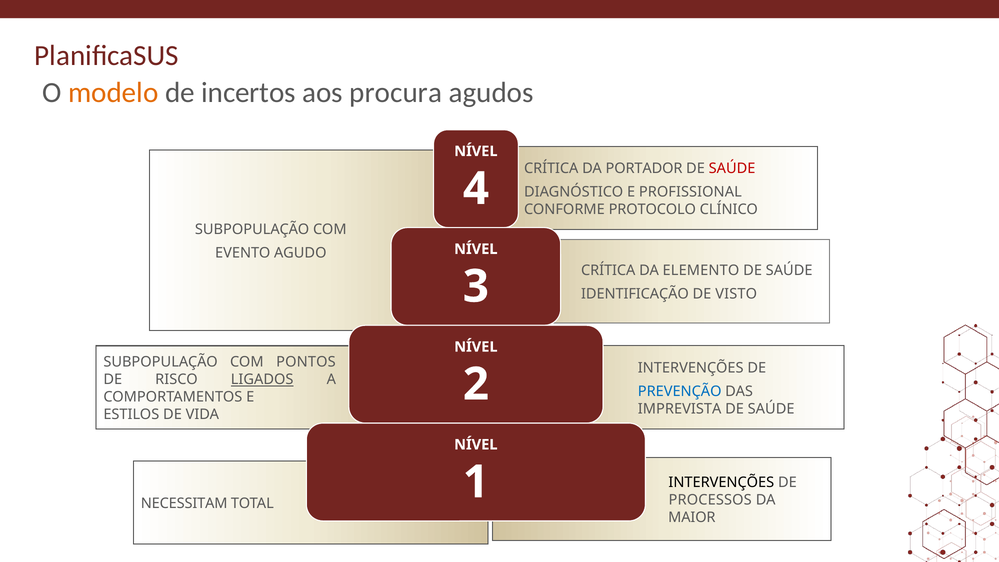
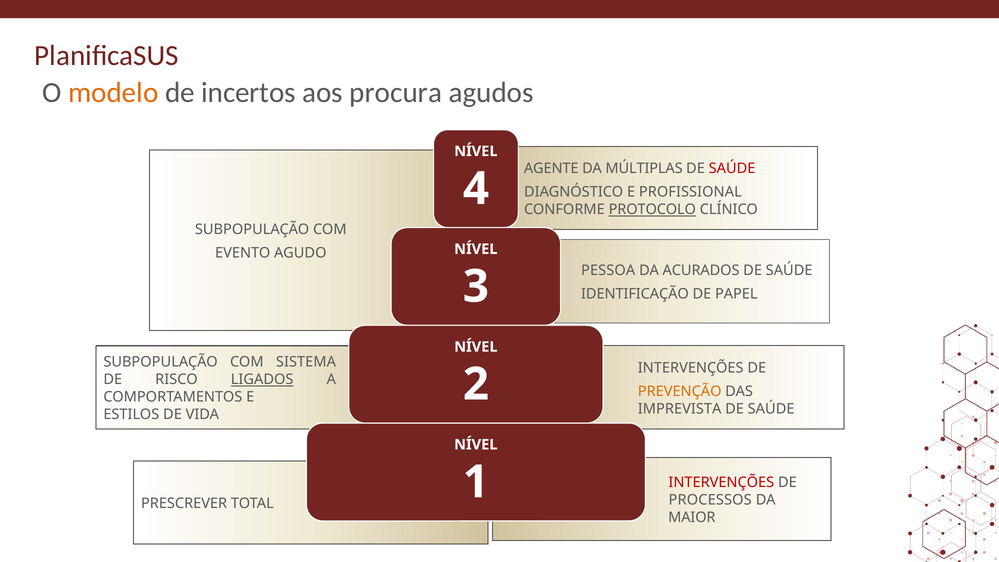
CRÍTICA: CRÍTICA -> AGENTE (551, 168)
PORTADOR: PORTADOR -> MÚLTIPLAS (644, 168)
PROTOCOLO underline: none -> present (652, 210)
CRÍTICA: CRÍTICA -> PESSOA (608, 270)
ELEMENTO: ELEMENTO -> ACURADOS (701, 270)
VISTO: VISTO -> PAPEL (736, 294)
PONTOS: PONTOS -> SISTEMA (306, 362)
PREVENÇÃO colour: blue -> orange (680, 391)
INTERVENÇÕES colour: black -> red (721, 482)
NECESSITAM: NECESSITAM -> PRESCREVER (184, 503)
